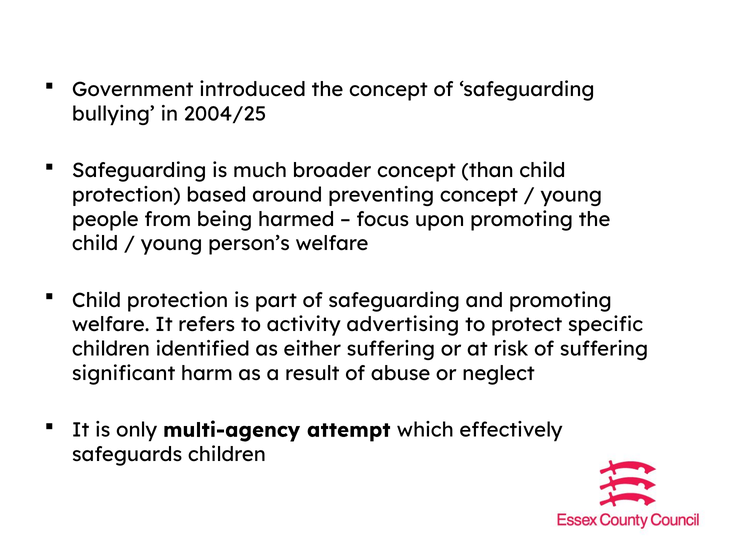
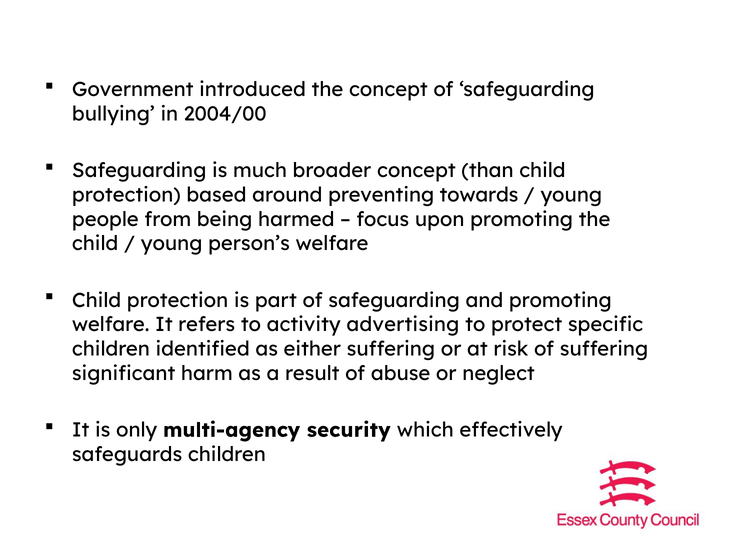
2004/25: 2004/25 -> 2004/00 (225, 114)
preventing concept: concept -> towards (479, 195)
attempt: attempt -> security (349, 430)
